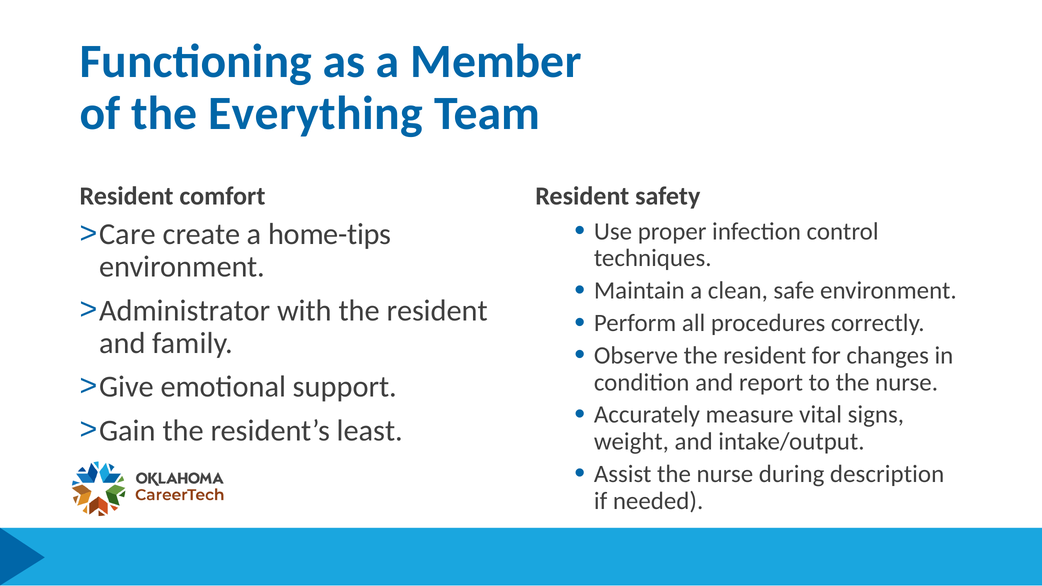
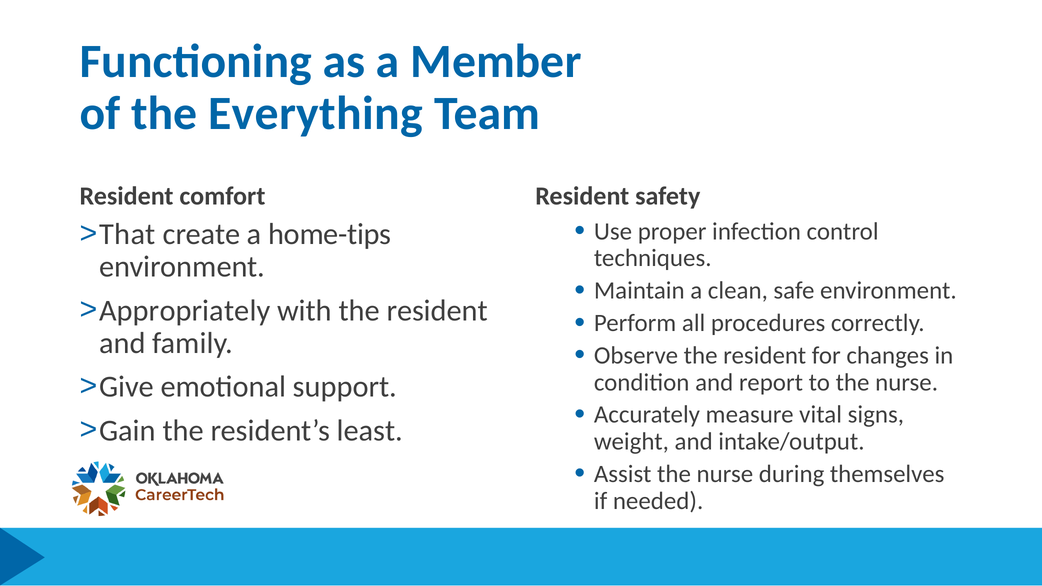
Care: Care -> That (127, 234)
Administrator: Administrator -> Appropriately (185, 311)
description: description -> themselves (887, 474)
